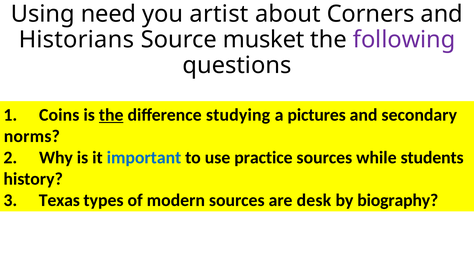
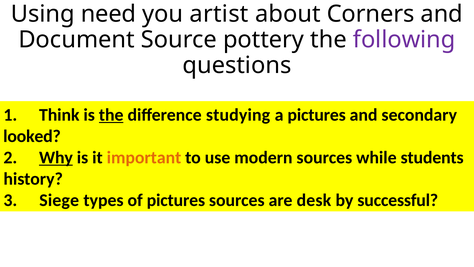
Historians: Historians -> Document (77, 40)
musket: musket -> pottery (264, 40)
Coins: Coins -> Think (59, 115)
norms: norms -> looked (32, 136)
Why underline: none -> present (56, 157)
important colour: blue -> orange (144, 157)
practice: practice -> modern (263, 157)
Texas: Texas -> Siege (59, 200)
of modern: modern -> pictures (176, 200)
biography: biography -> successful (398, 200)
